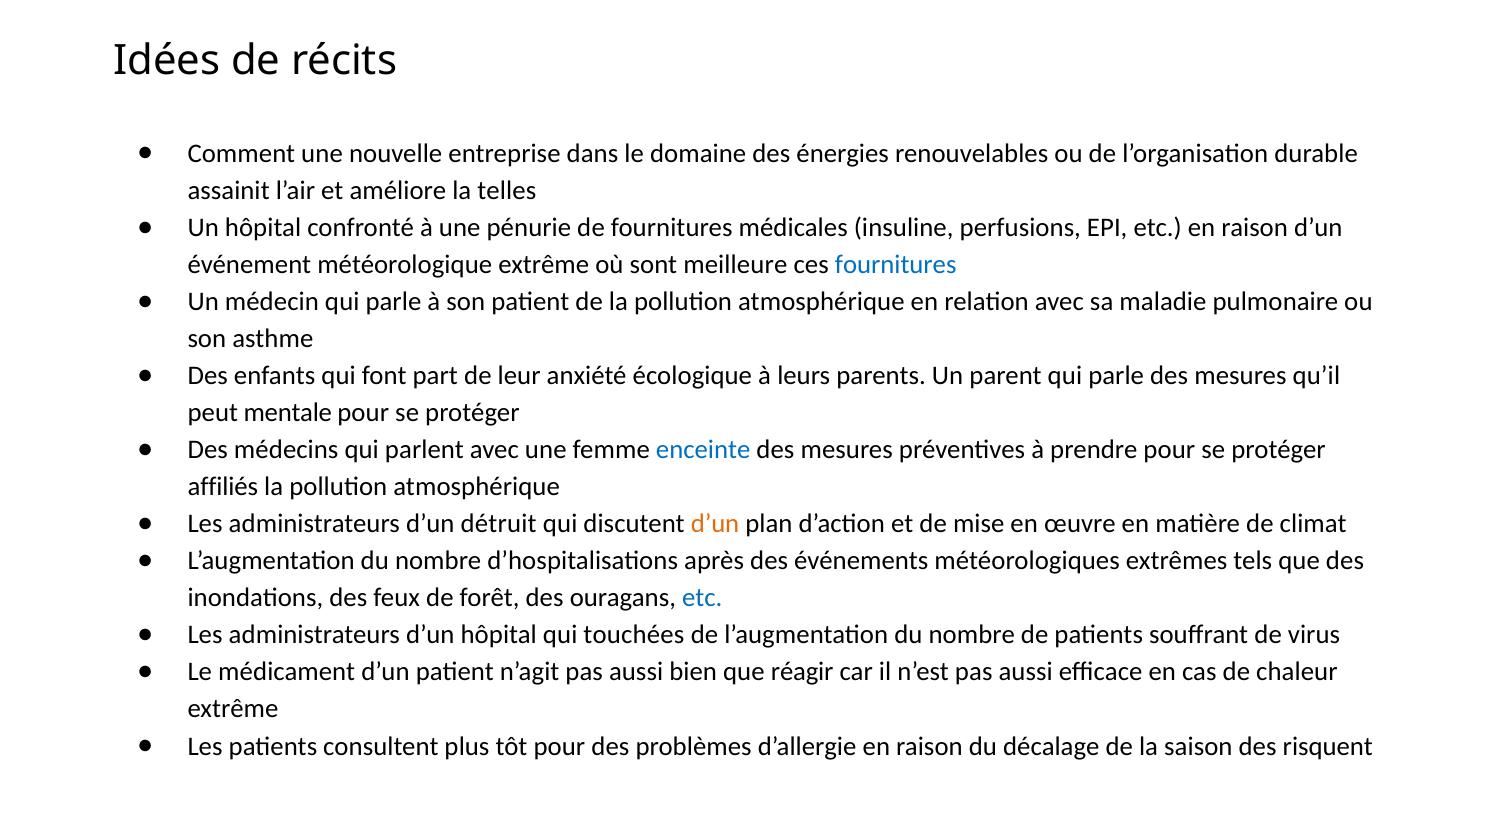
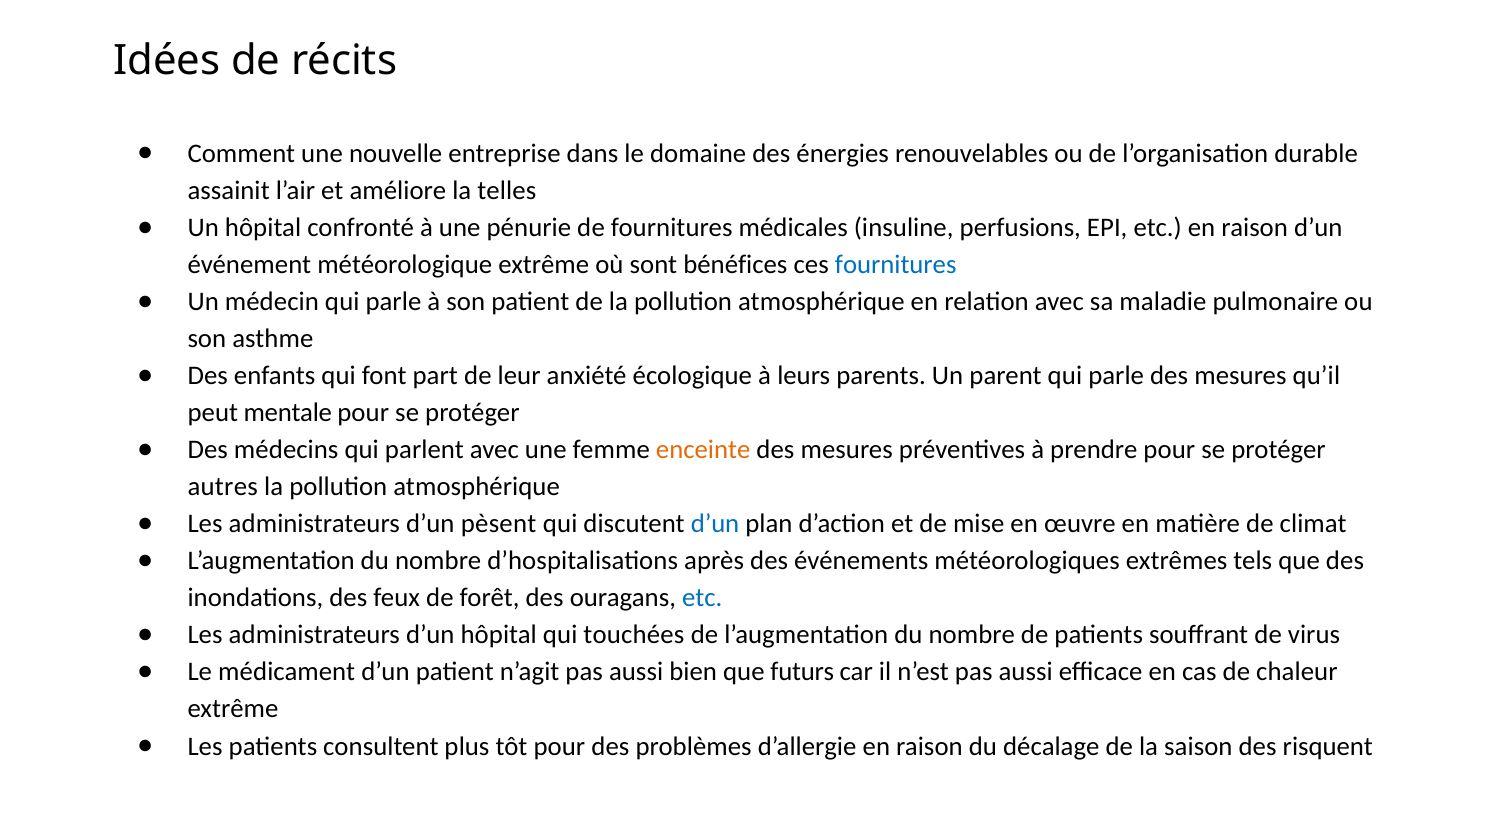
meilleure: meilleure -> bénéfices (735, 265)
enceinte colour: blue -> orange (703, 450)
affiliés: affiliés -> autres (223, 487)
détruit: détruit -> pèsent (499, 524)
d’un colour: orange -> blue (715, 524)
réagir: réagir -> futurs (802, 672)
